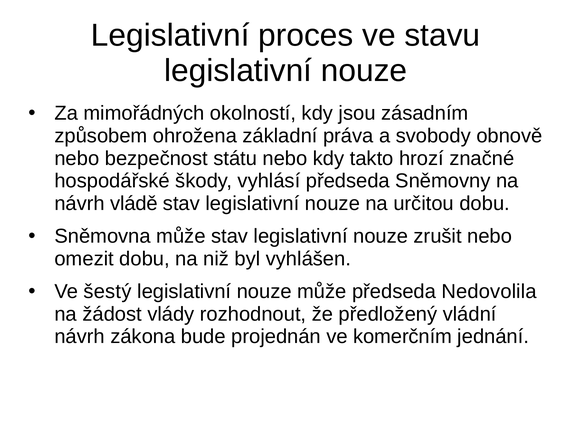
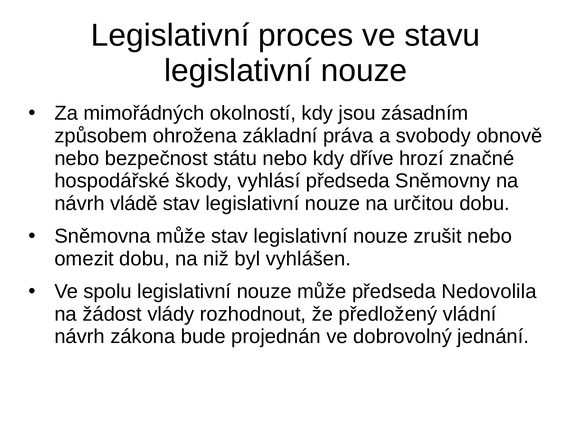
takto: takto -> dříve (372, 158)
šestý: šestý -> spolu (108, 292)
komerčním: komerčním -> dobrovolný (403, 337)
